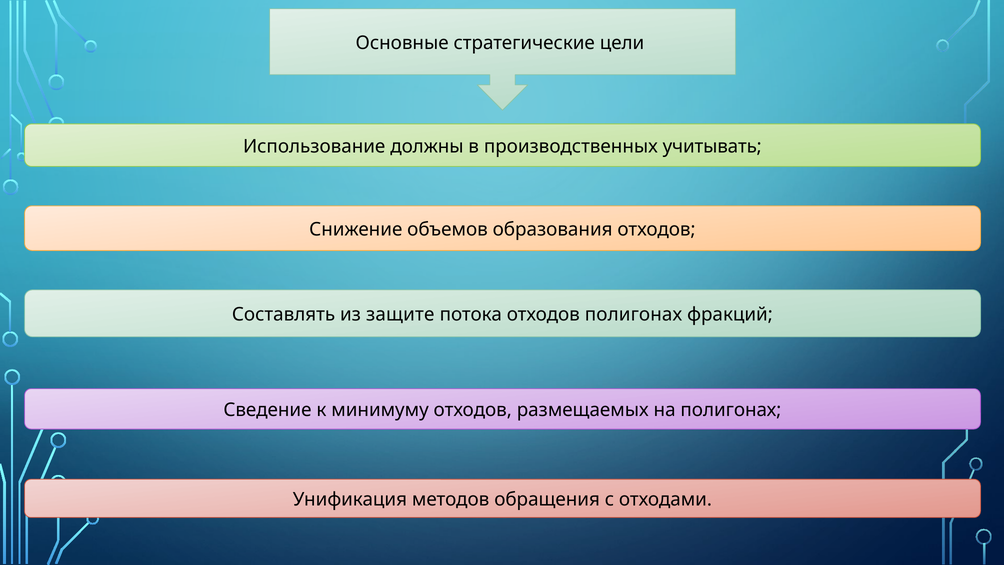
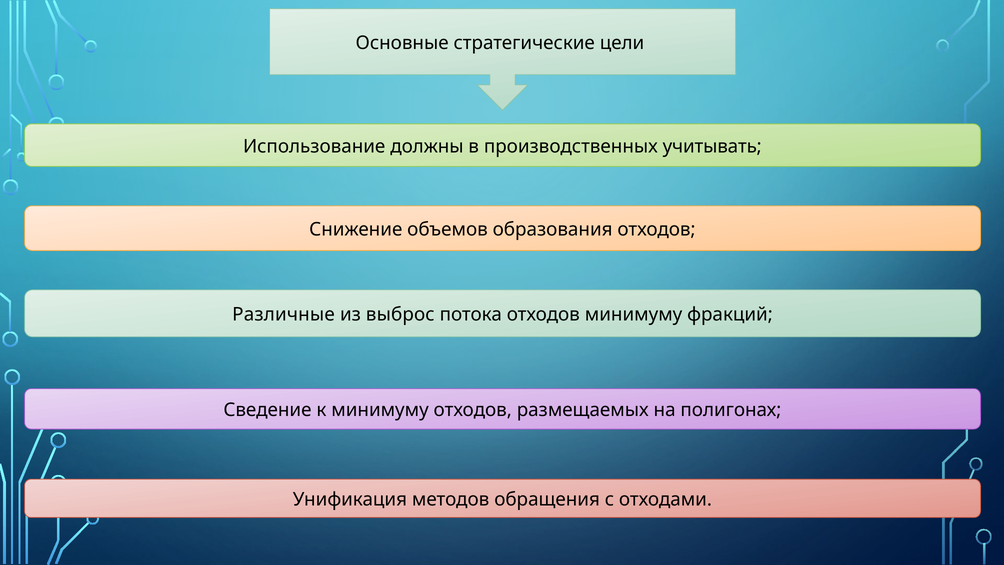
Составлять: Составлять -> Различные (283, 314)
защите: защите -> выброс (400, 314)
отходов полигонах: полигонах -> минимуму (634, 314)
